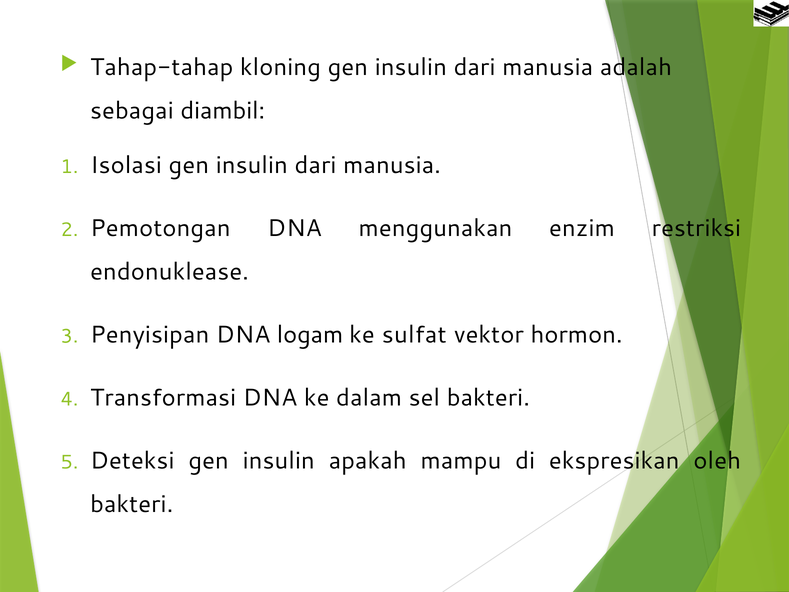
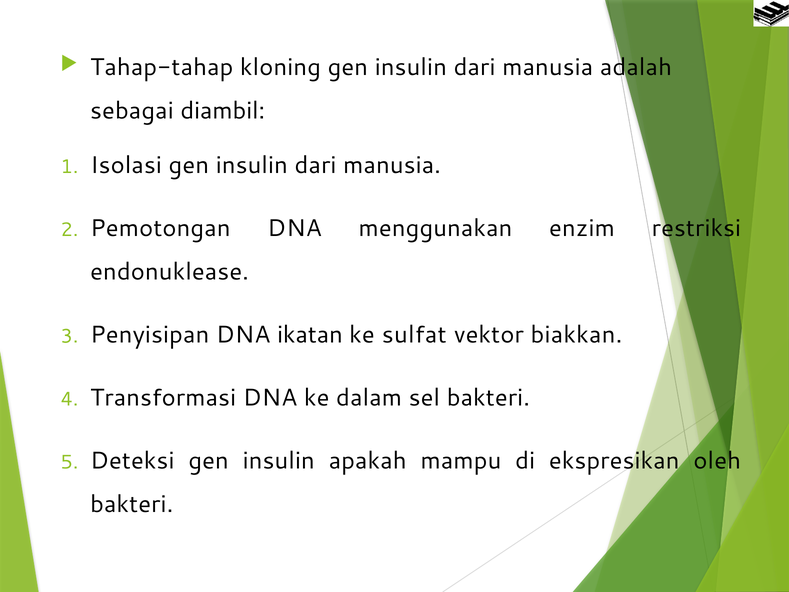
logam: logam -> ikatan (310, 335)
hormon: hormon -> biakkan (576, 335)
